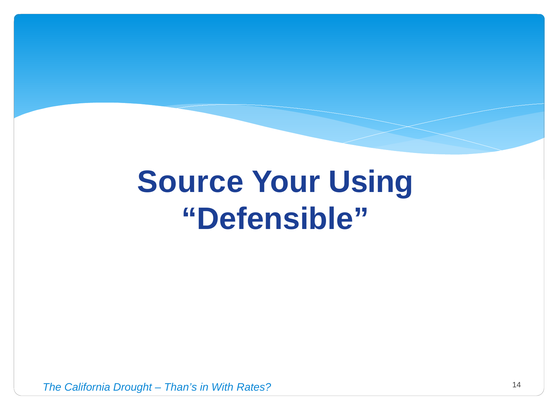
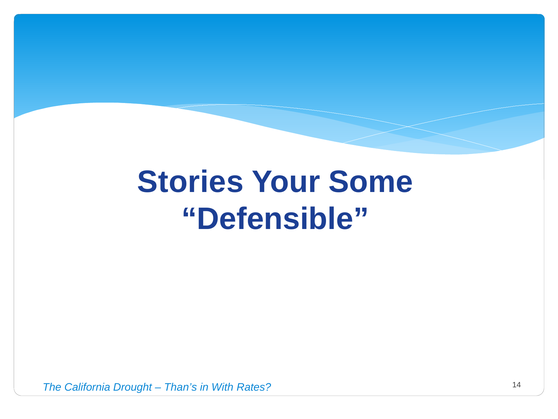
Source: Source -> Stories (190, 182)
Using: Using -> Some (371, 182)
